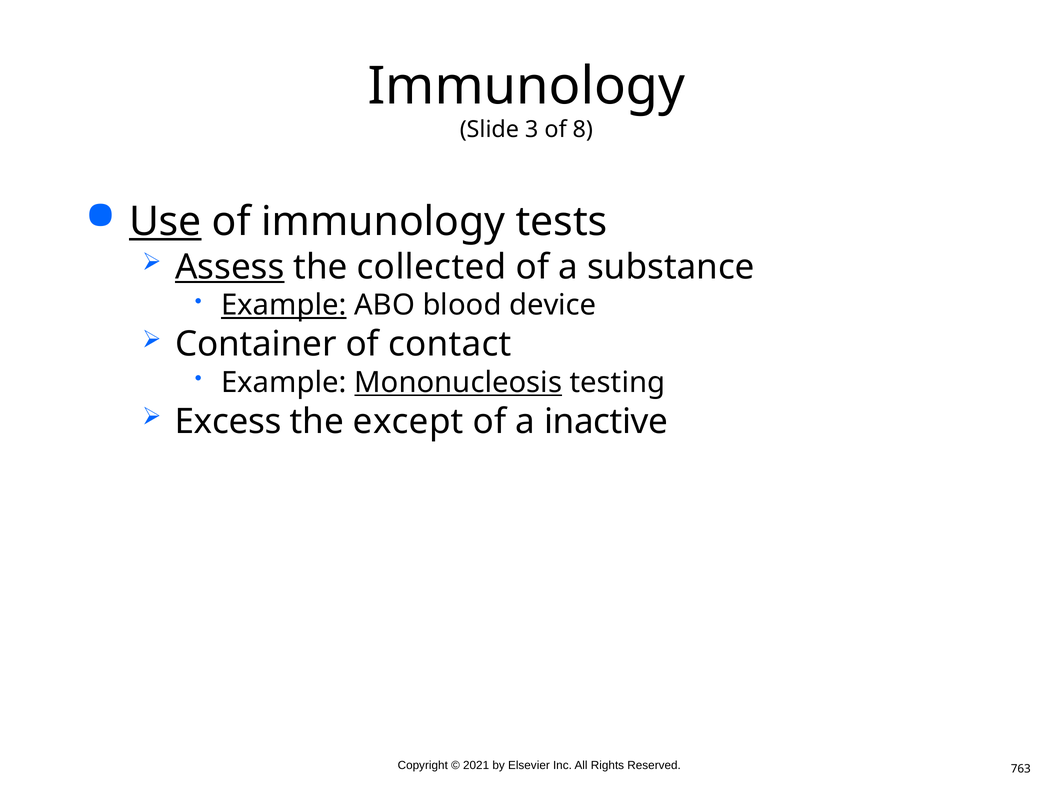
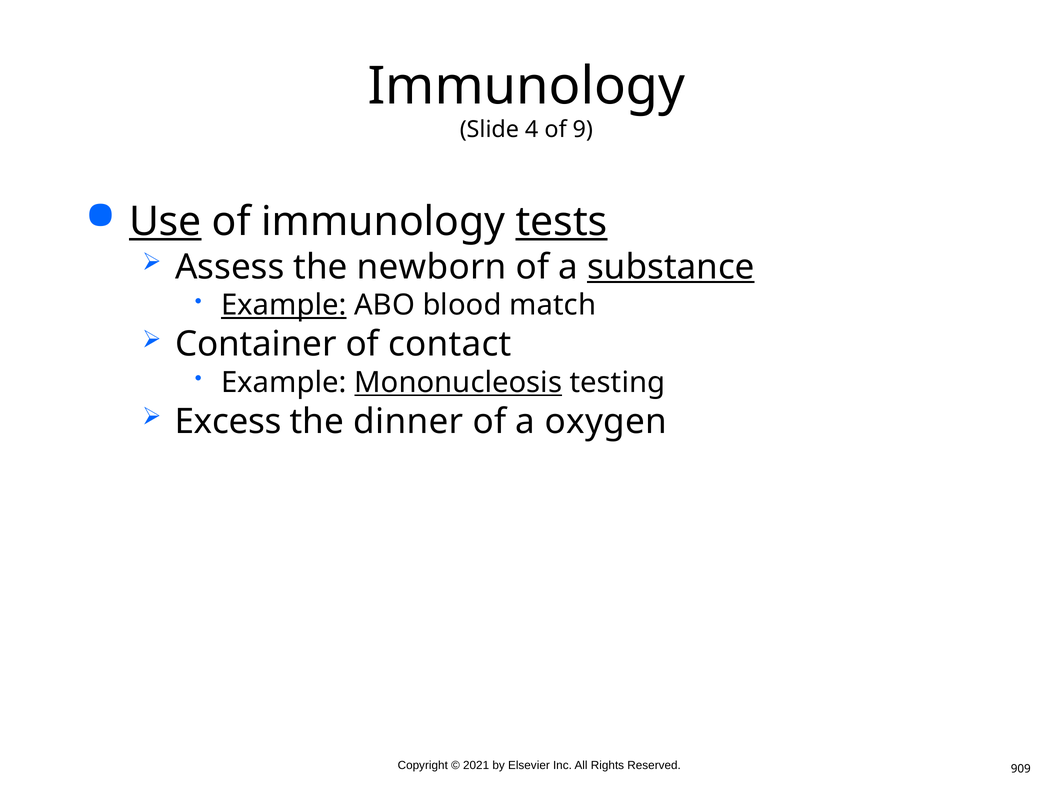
3: 3 -> 4 (532, 130)
8: 8 -> 9 (583, 130)
tests underline: none -> present (562, 222)
Assess underline: present -> none (230, 267)
collected: collected -> newborn (432, 267)
substance underline: none -> present (671, 267)
device: device -> match (553, 305)
except: except -> dinner (408, 421)
inactive: inactive -> oxygen (606, 421)
763: 763 -> 909 (1021, 769)
